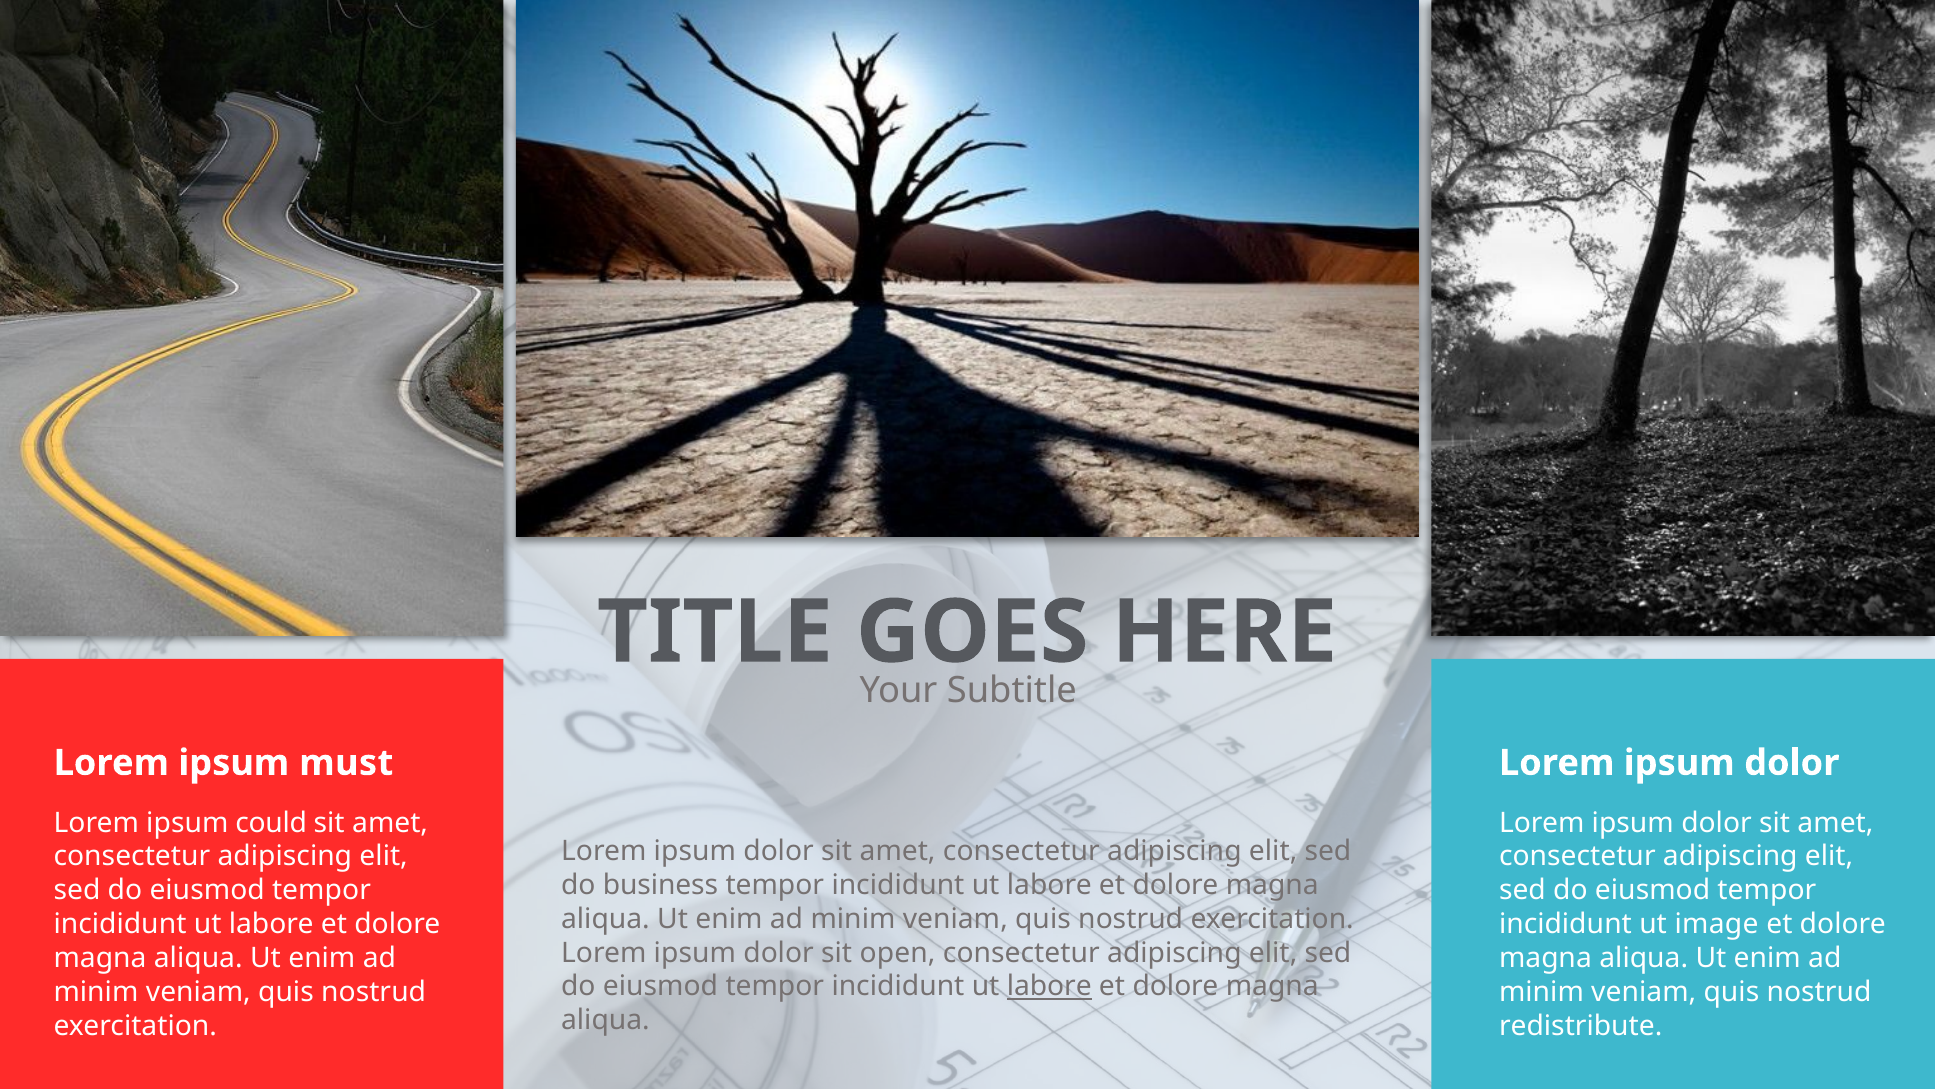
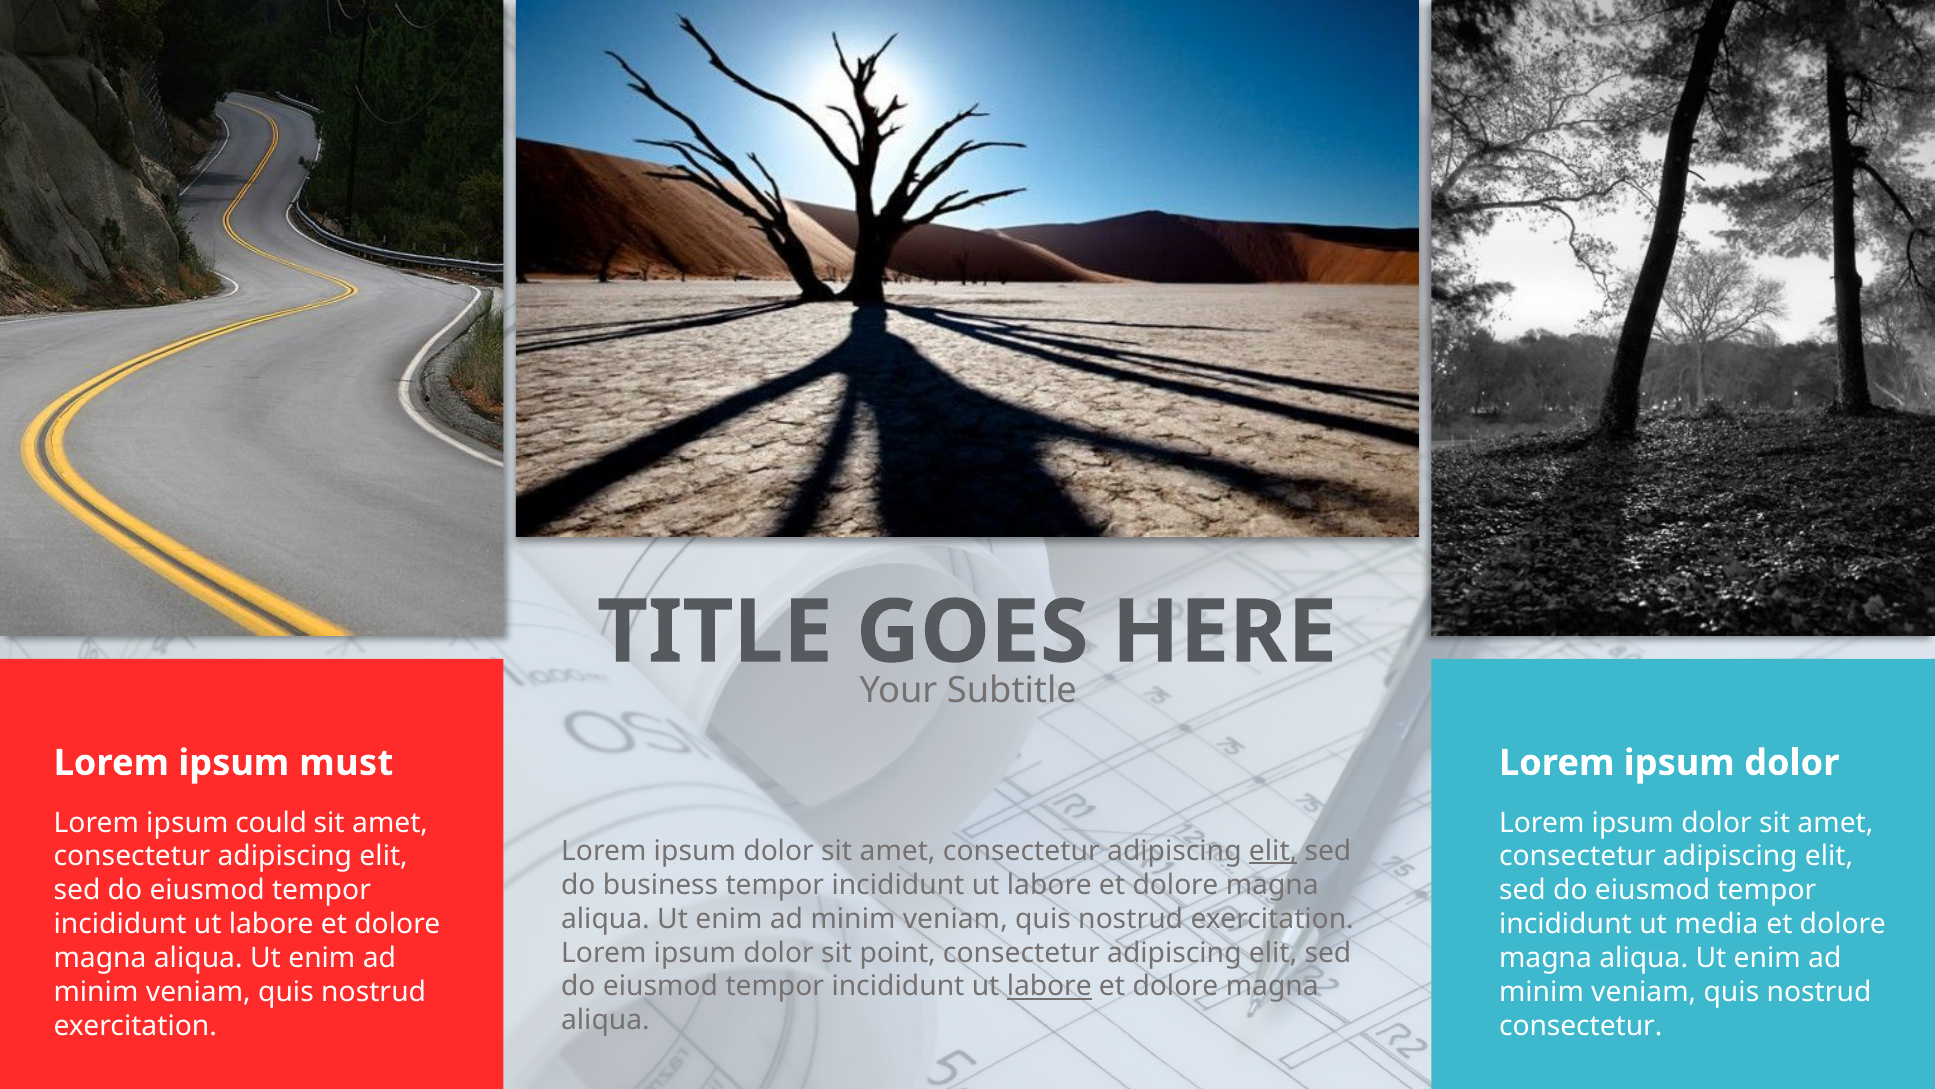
elit underline: none -> present (1273, 851)
image: image -> media (1716, 924)
open: open -> point (898, 952)
redistribute: redistribute -> consectetur (1581, 1026)
